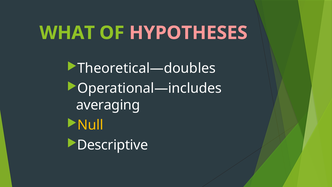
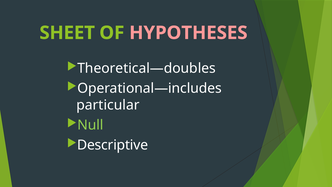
WHAT: WHAT -> SHEET (67, 33)
averaging: averaging -> particular (108, 105)
Null colour: yellow -> light green (90, 125)
